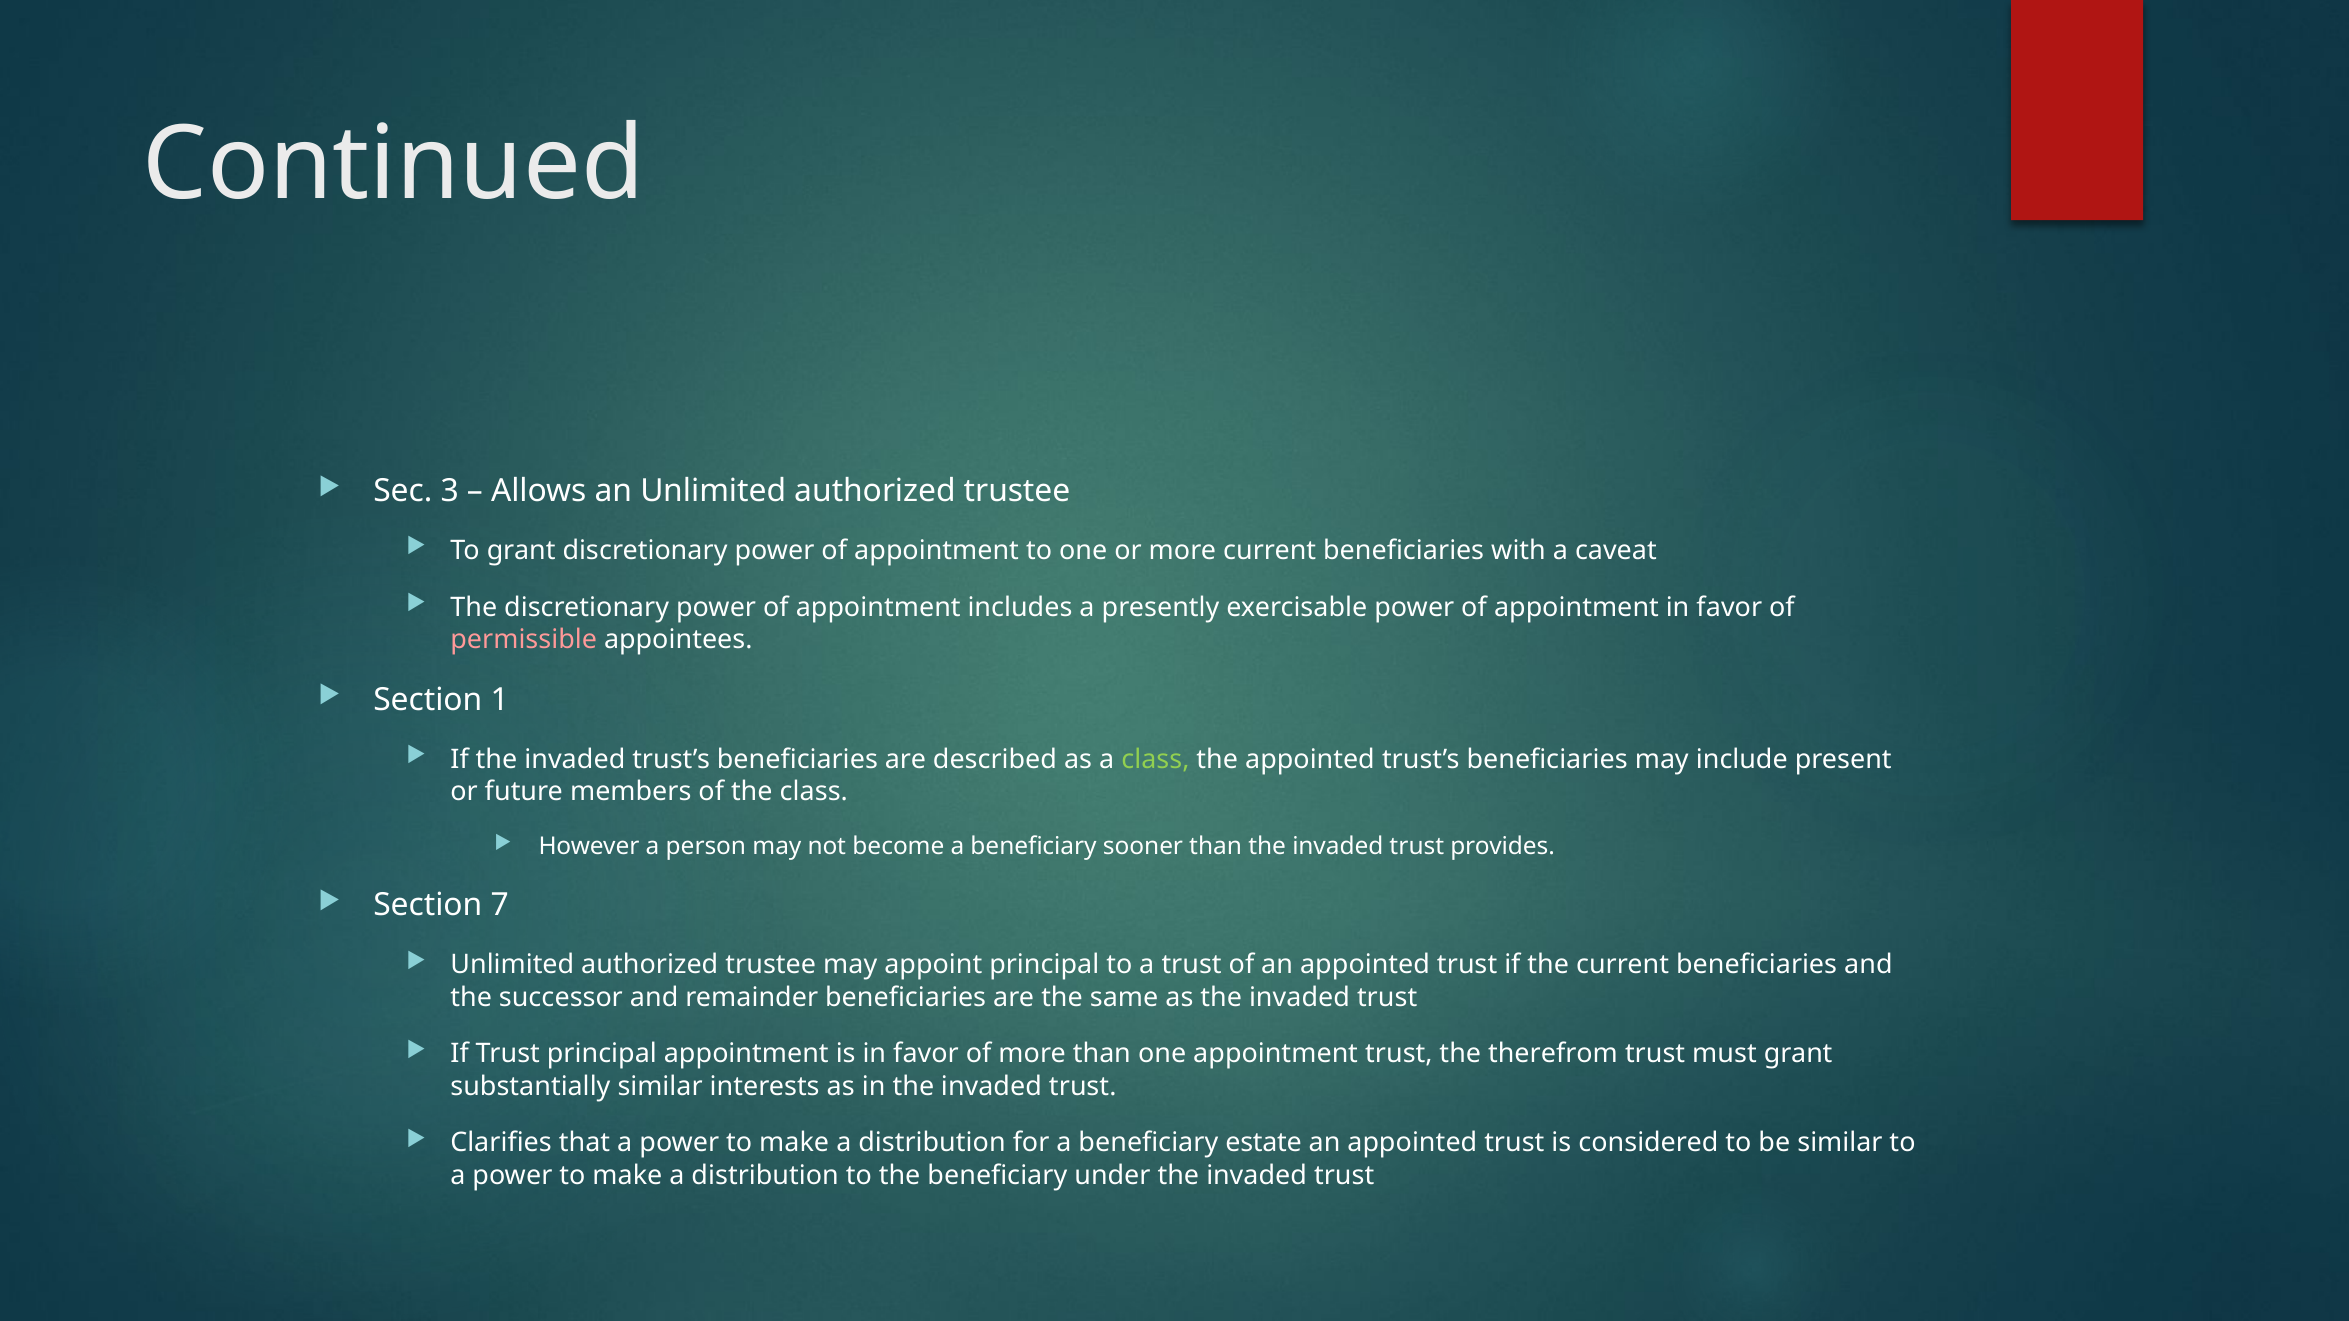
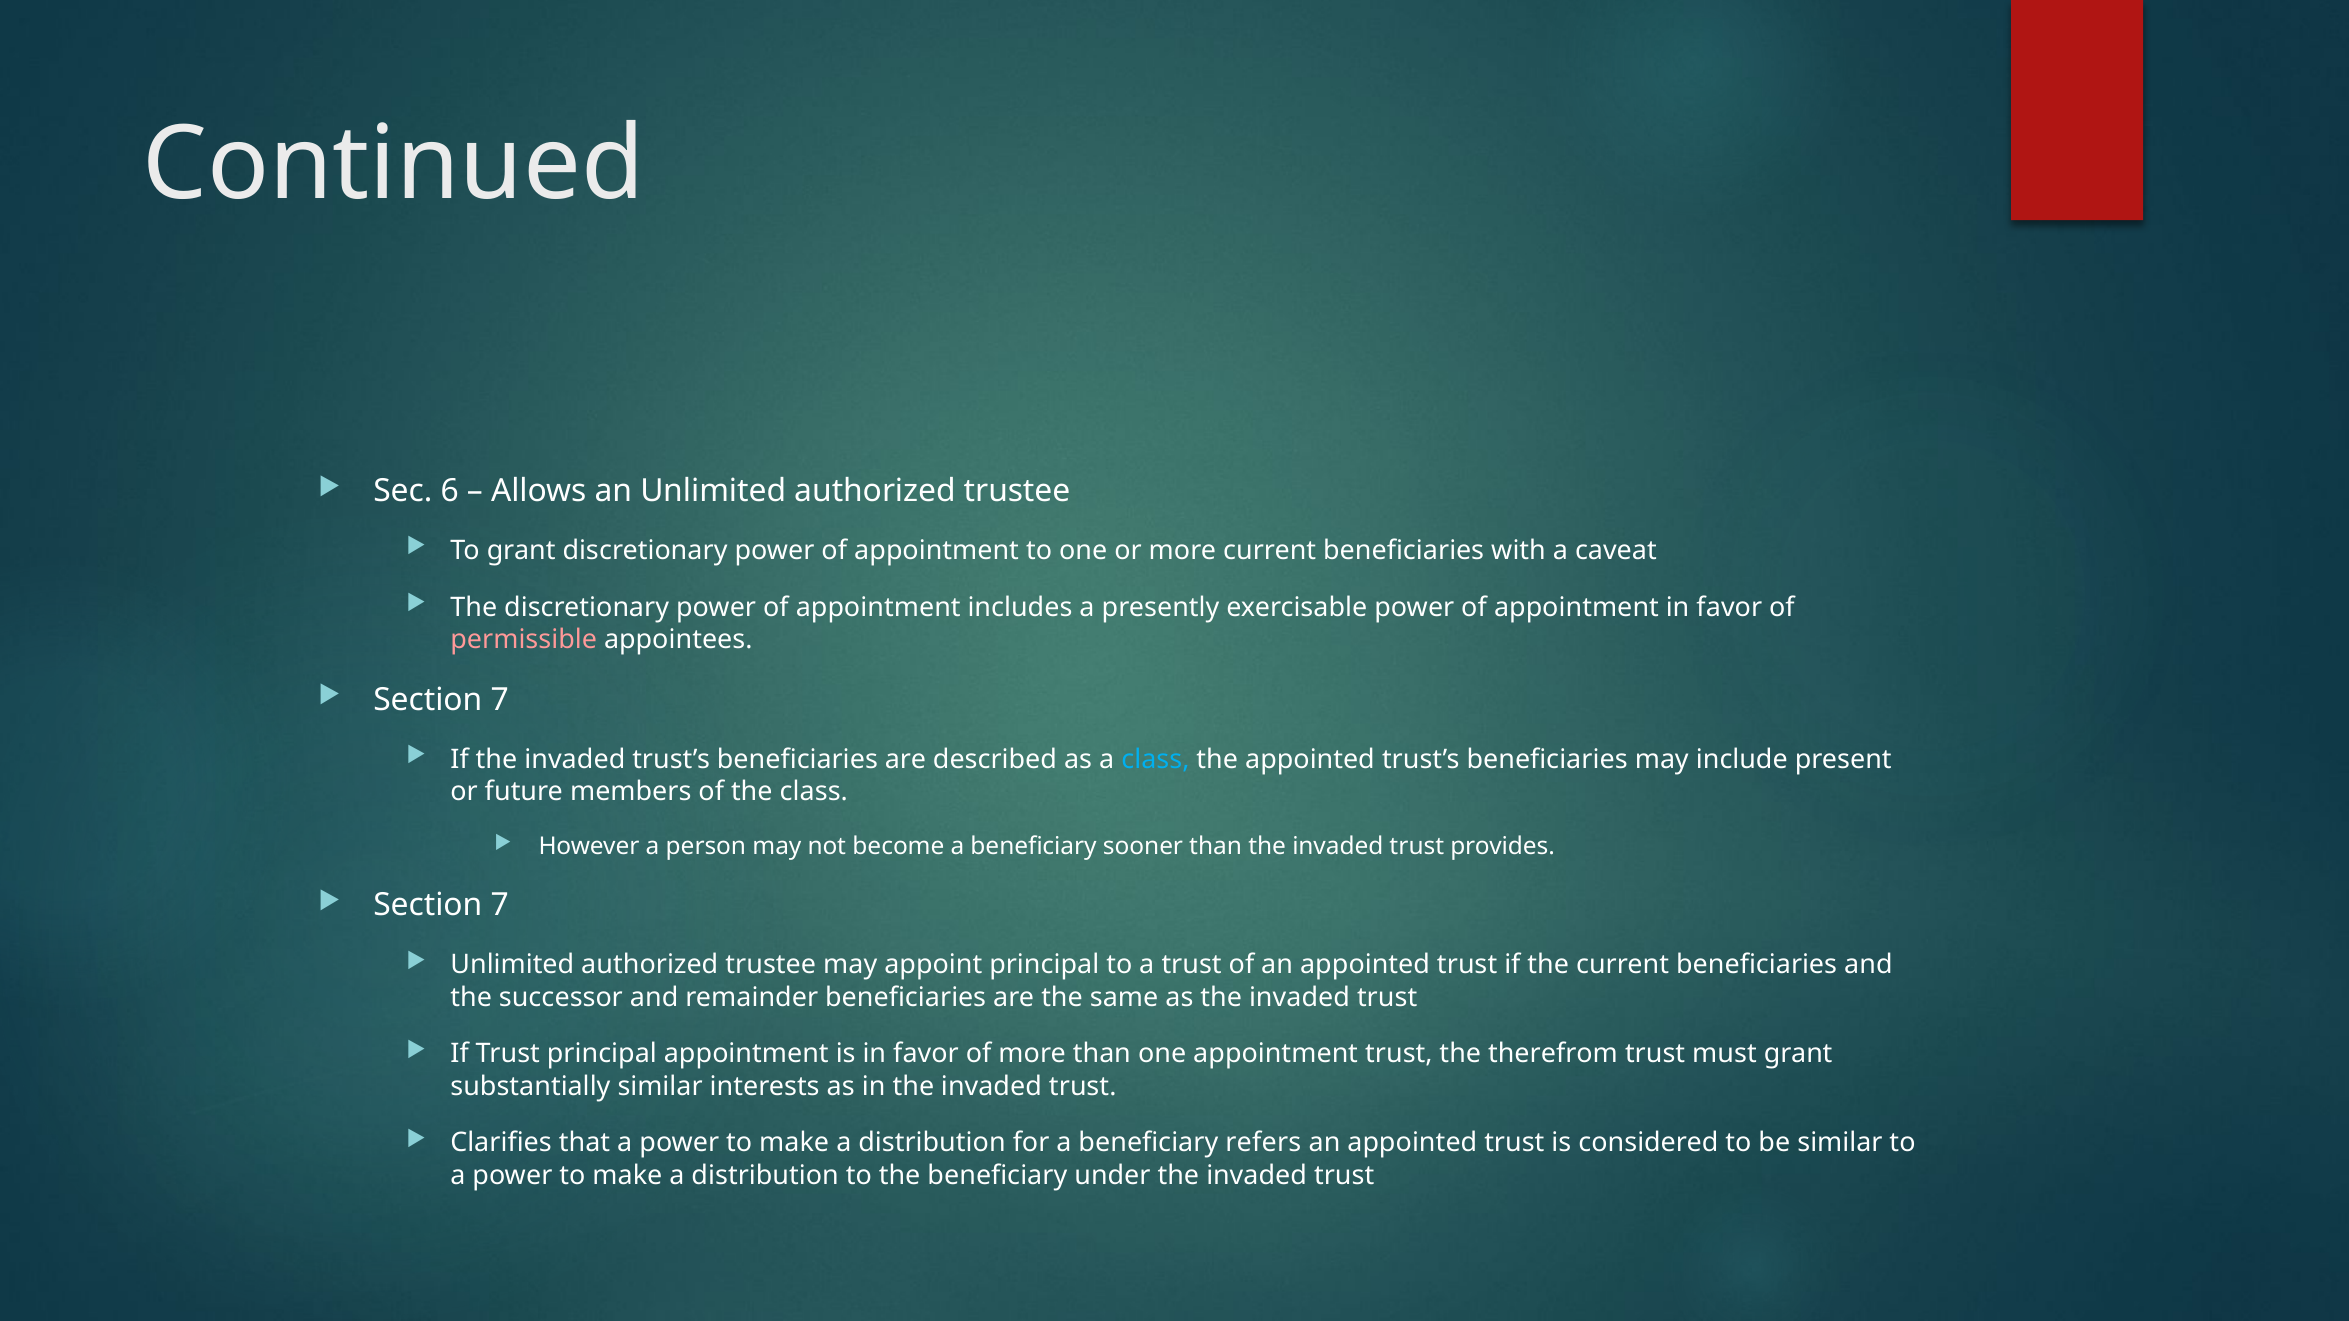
3: 3 -> 6 (450, 491)
1: 1 -> 7 (500, 700)
class colour: light green -> light blue (1155, 759)
estate: estate -> refers (1263, 1143)
